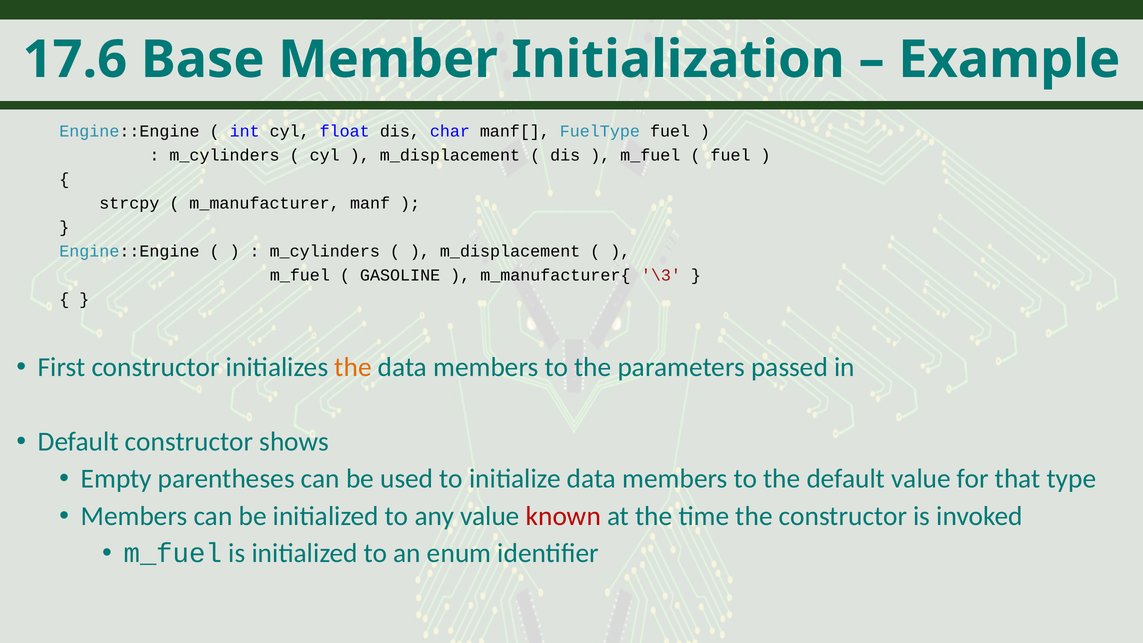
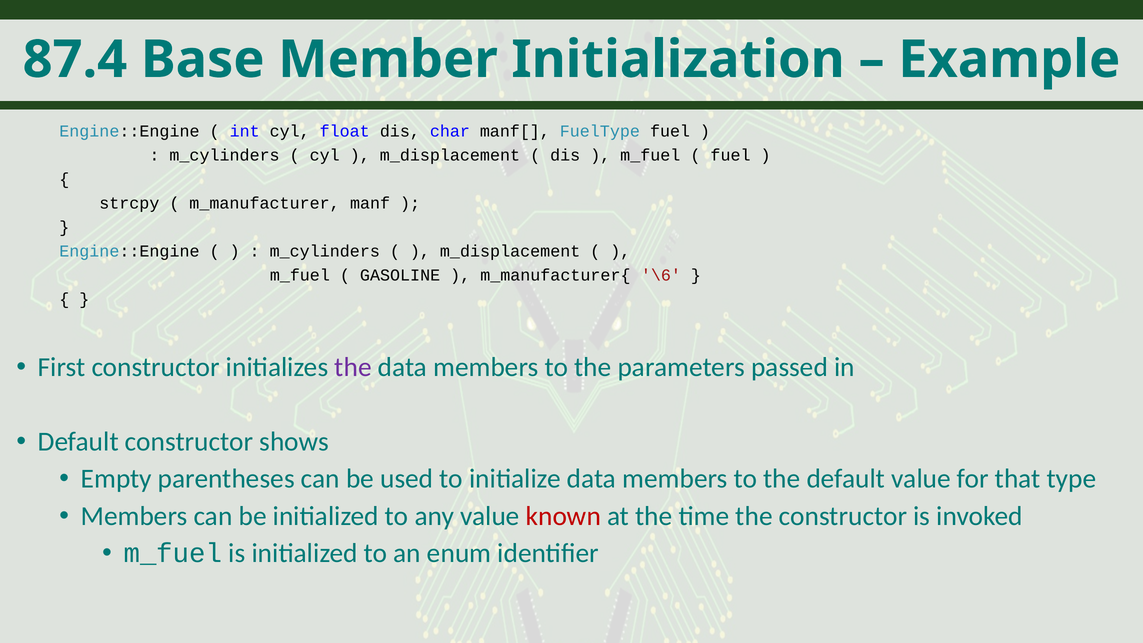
17.6: 17.6 -> 87.4 (75, 60)
\3: \3 -> \6 (661, 275)
the colour: orange -> purple (353, 367)
